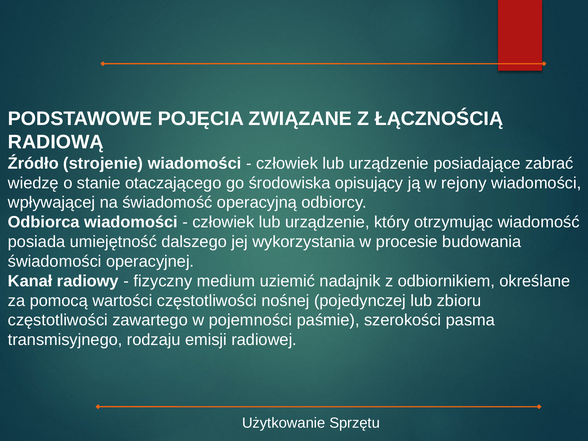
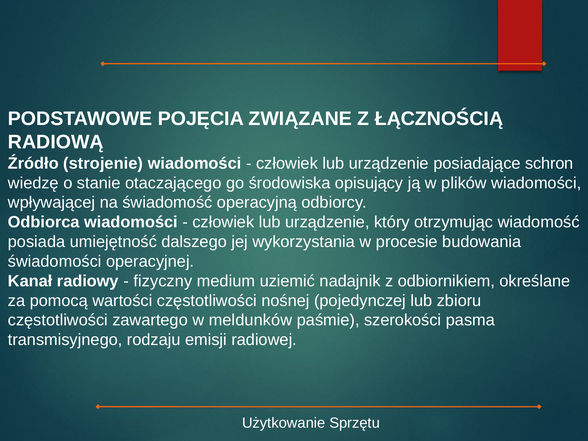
zabrać: zabrać -> schron (549, 163)
rejony: rejony -> plików (464, 183)
pojemności: pojemności -> meldunków (250, 320)
